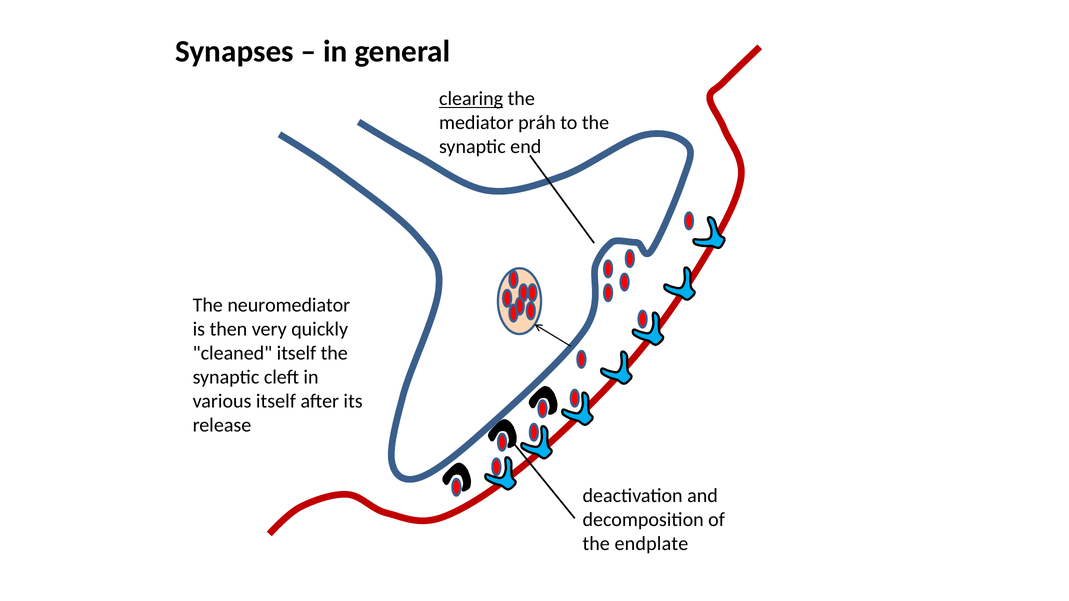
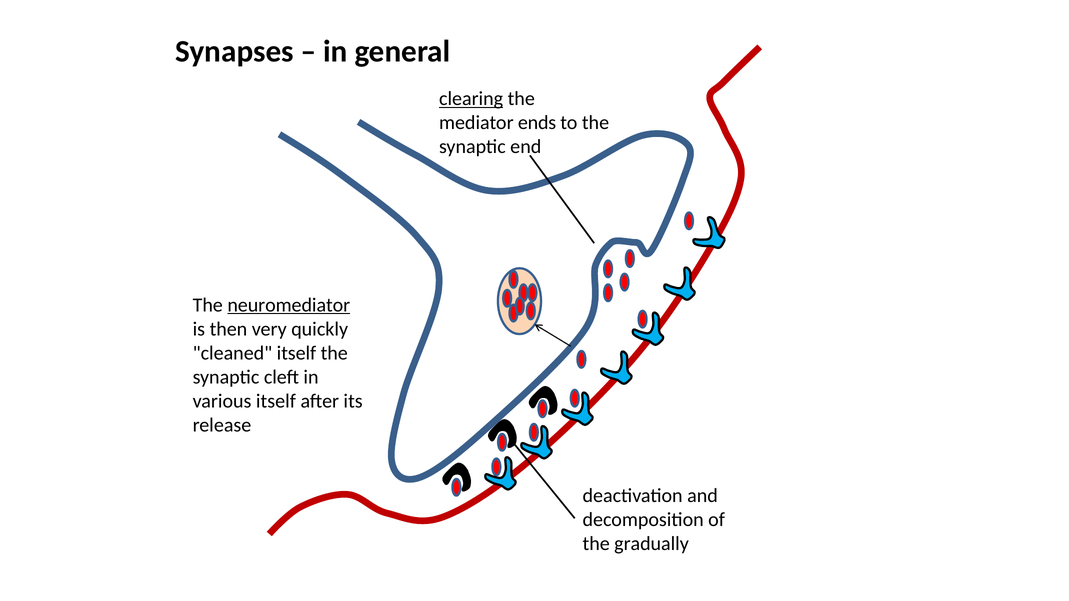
práh: práh -> ends (537, 123)
neuromediator underline: none -> present (289, 305)
endplate: endplate -> gradually (652, 544)
